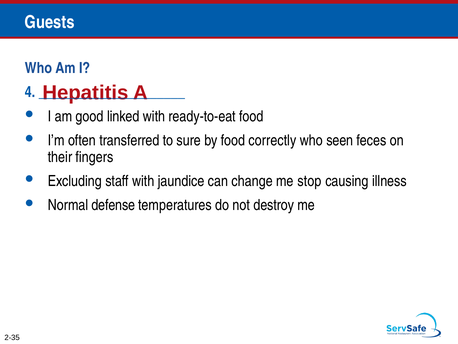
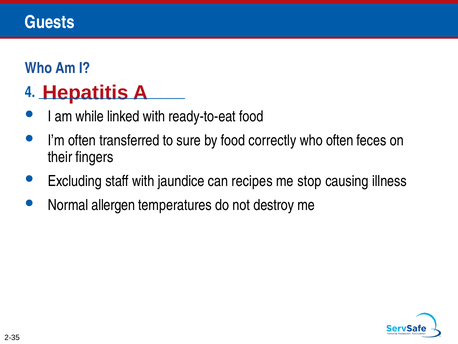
good: good -> while (90, 116)
who seen: seen -> often (340, 140)
change: change -> recipes (252, 181)
defense: defense -> allergen (113, 205)
